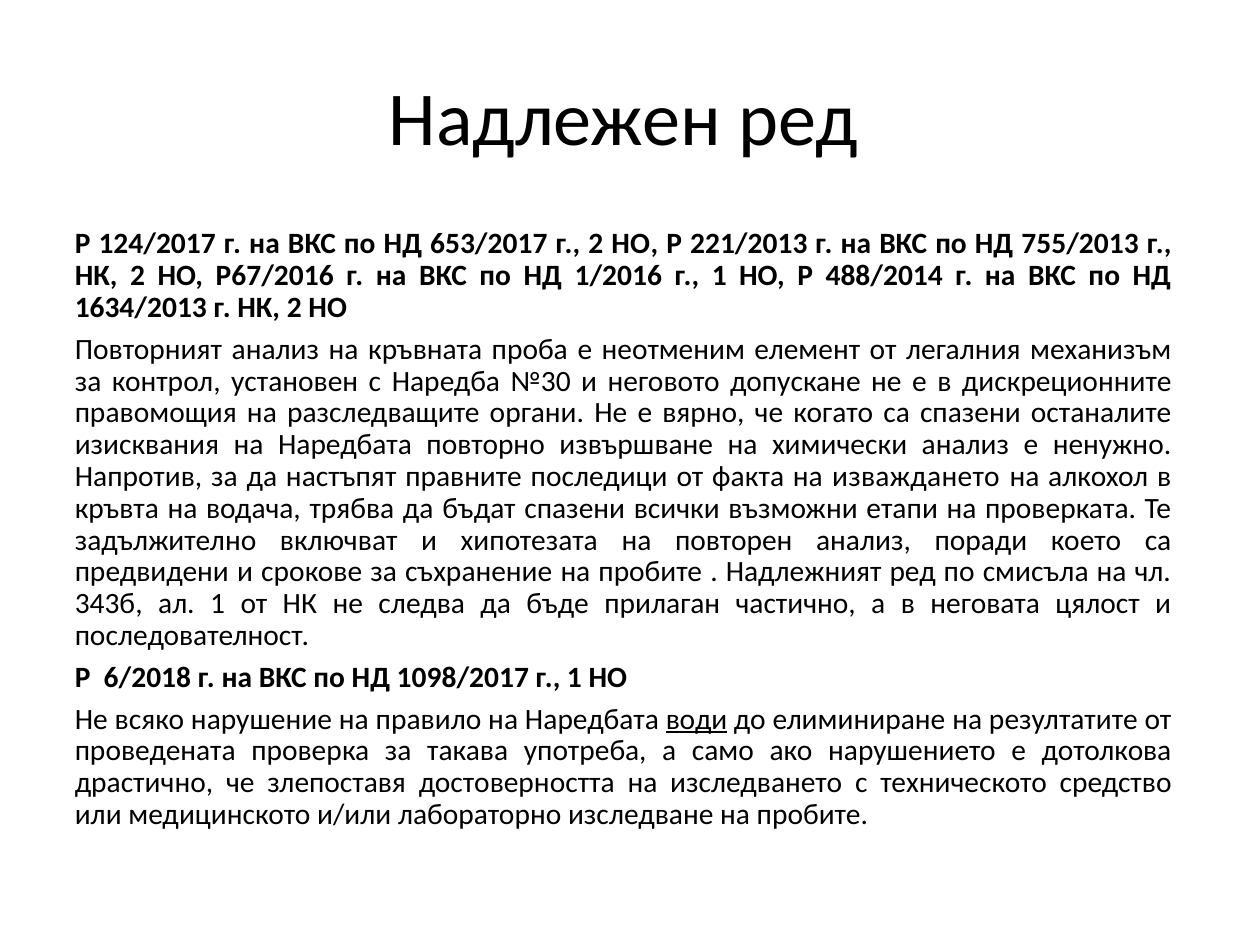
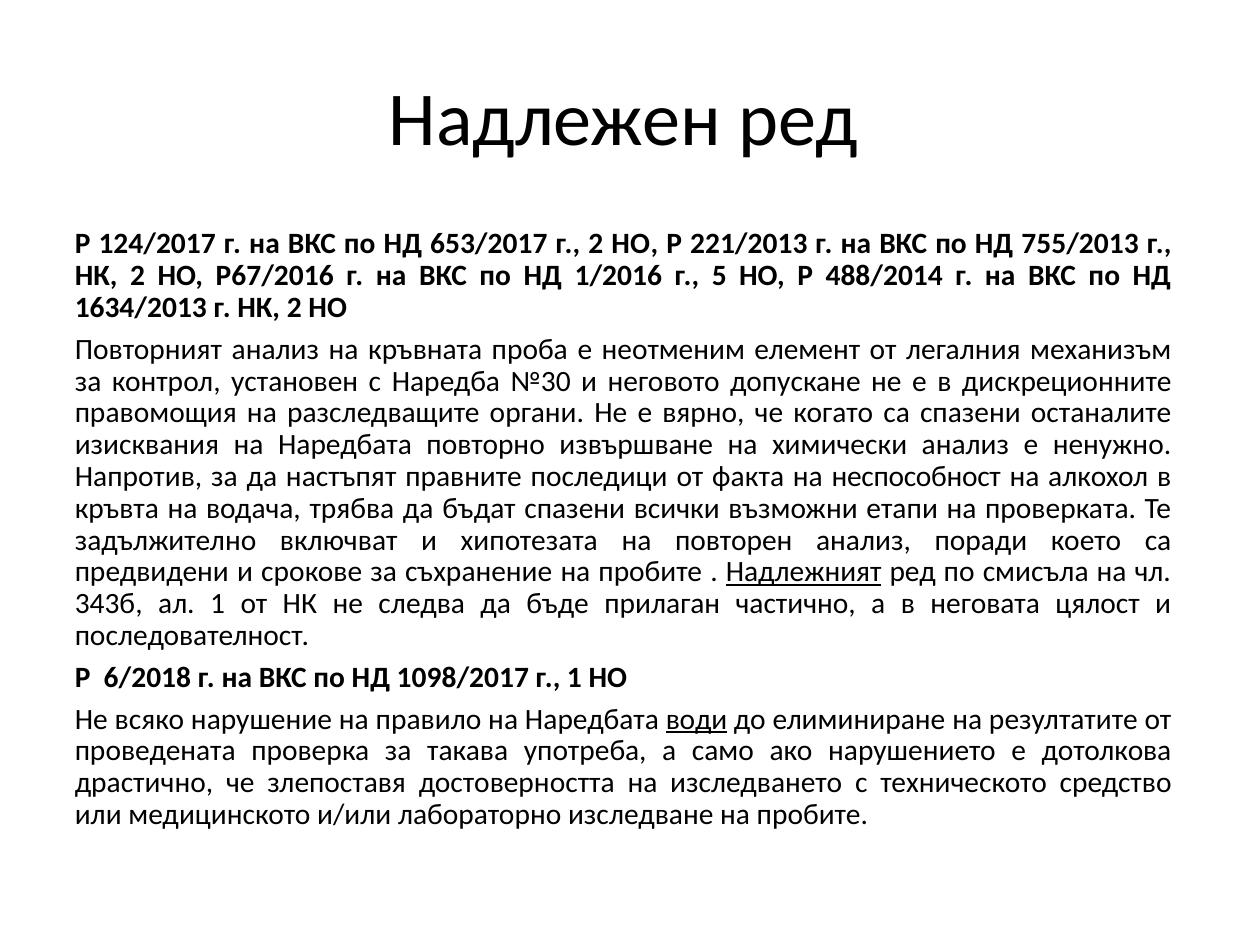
1/2016 г 1: 1 -> 5 (719, 276)
изваждането: изваждането -> неспособност (916, 477)
Надлежният underline: none -> present (804, 572)
